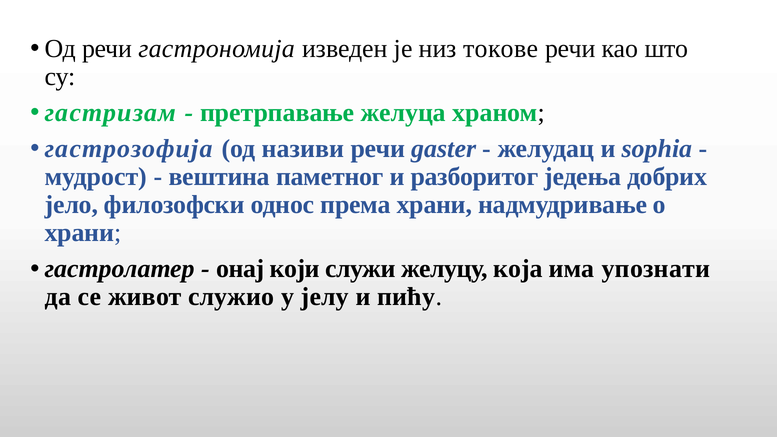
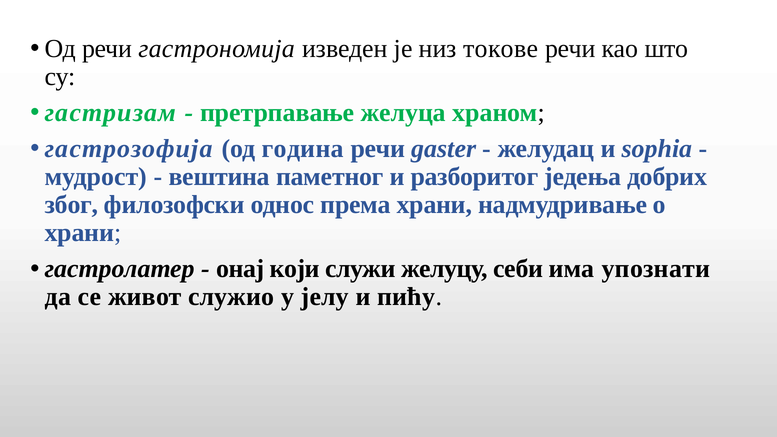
називи: називи -> година (303, 149)
јело: јело -> због (71, 205)
која: која -> себи (518, 269)
